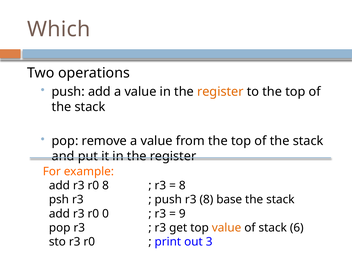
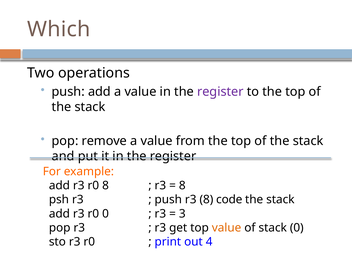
register colour: orange -> purple (220, 92)
base: base -> code (229, 200)
9: 9 -> 3 (182, 214)
stack 6: 6 -> 0 (297, 228)
3: 3 -> 4 (209, 242)
